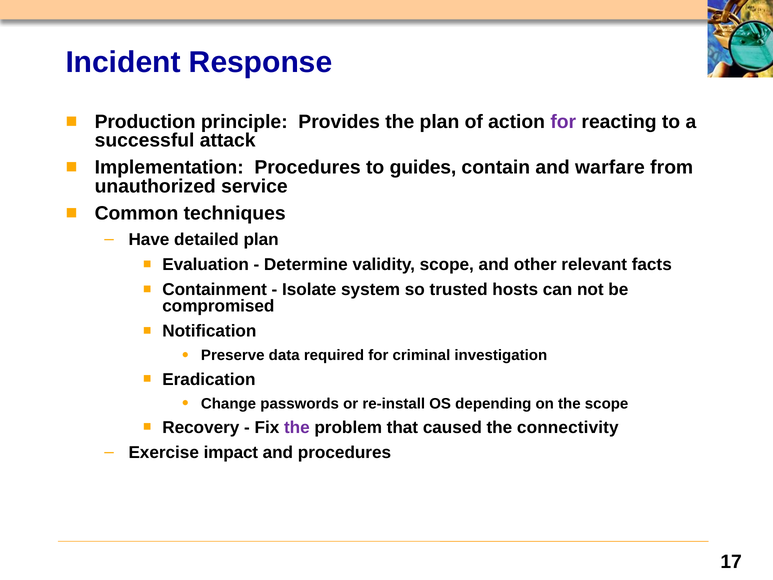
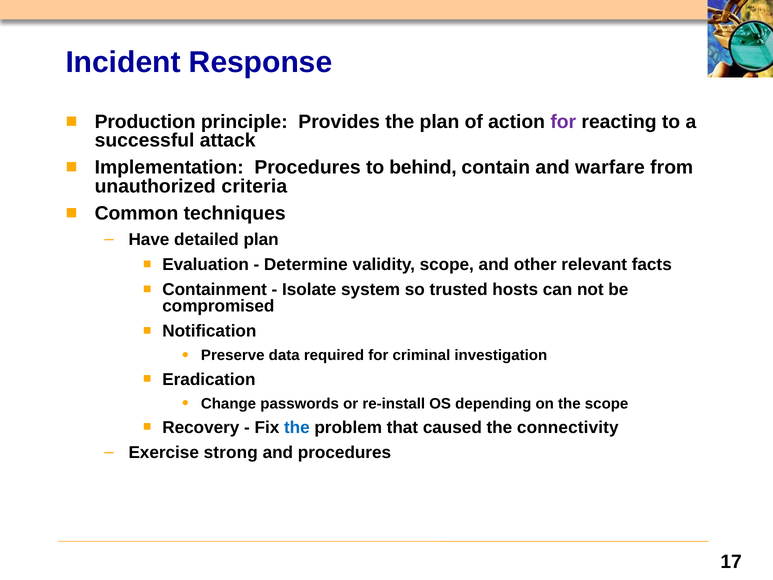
guides: guides -> behind (423, 168)
service: service -> criteria (254, 186)
the colour: purple -> blue (297, 427)
impact: impact -> strong (231, 452)
